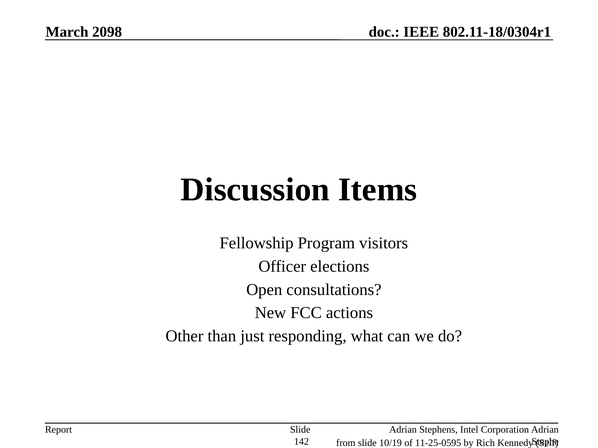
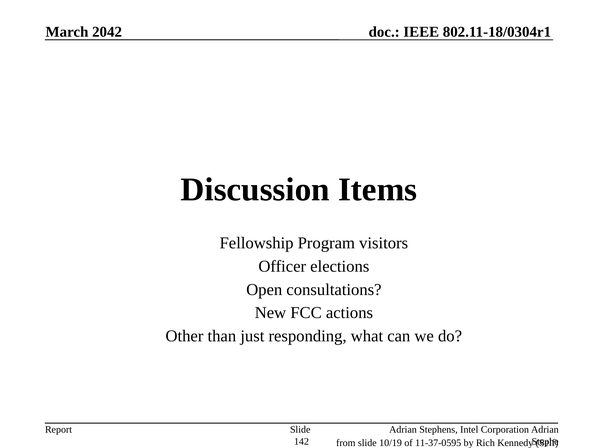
2098: 2098 -> 2042 (107, 32)
11-25-0595: 11-25-0595 -> 11-37-0595 (438, 443)
